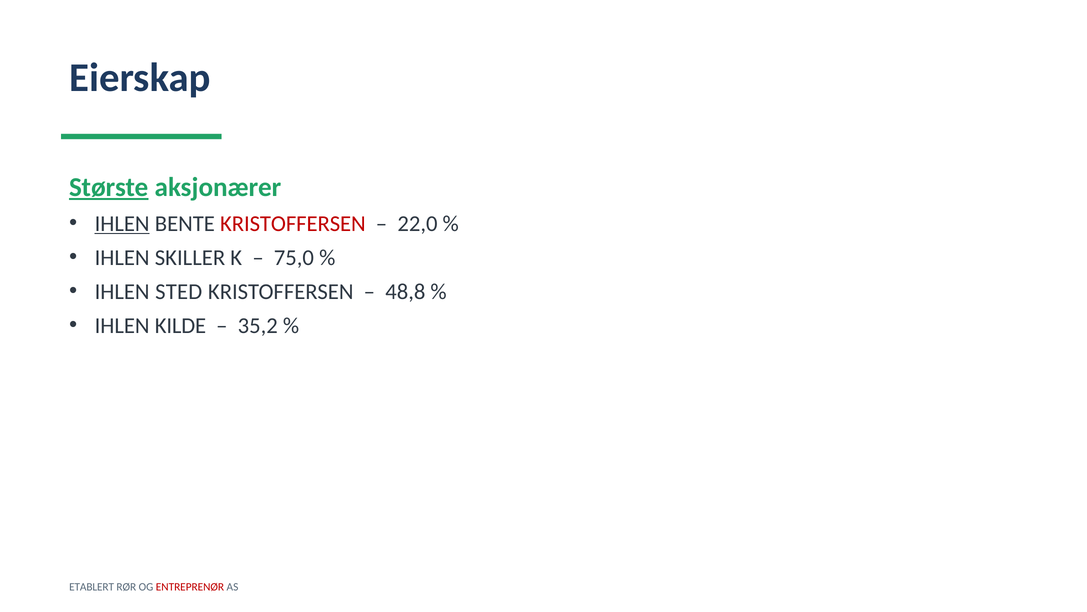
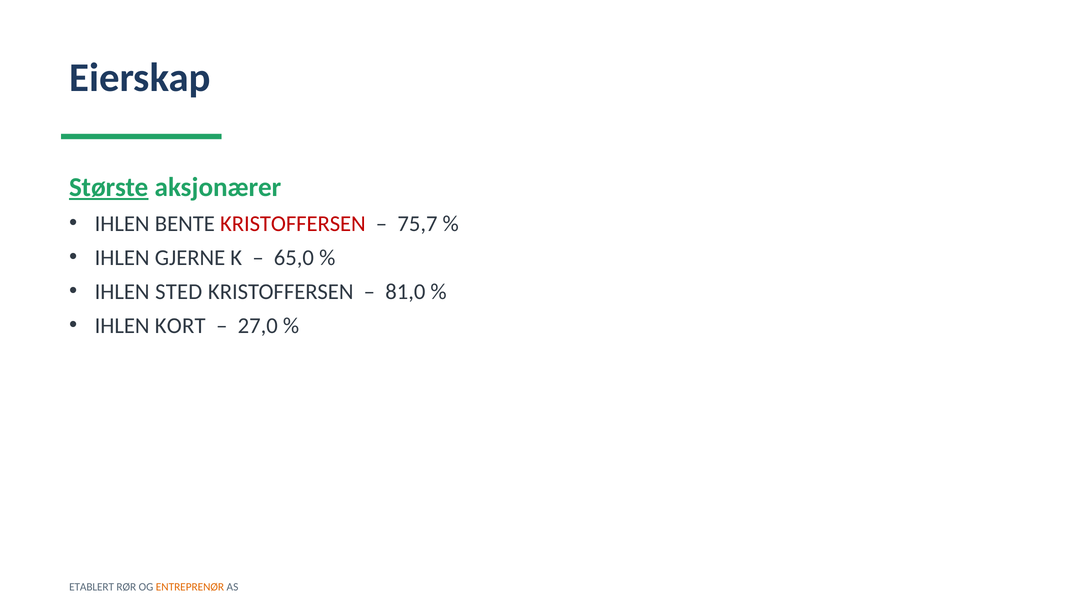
IHLEN underline: present -> none (122, 224)
22,0: 22,0 -> 75,7 (417, 224)
SKILLER: SKILLER -> GJERNE (190, 258)
75,0: 75,0 -> 65,0 (294, 258)
48,8: 48,8 -> 81,0 (405, 291)
KILDE: KILDE -> KORT (180, 325)
35,2: 35,2 -> 27,0 (258, 325)
ENTREPRENØR colour: red -> orange (190, 587)
